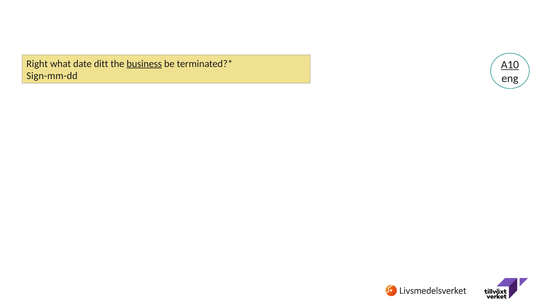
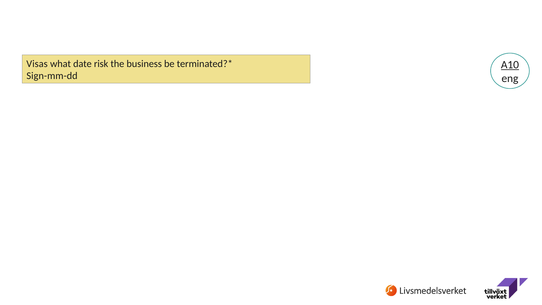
Right: Right -> Visas (37, 64)
ditt: ditt -> risk (101, 64)
business underline: present -> none (144, 64)
